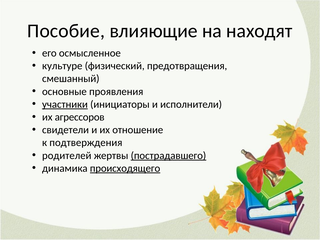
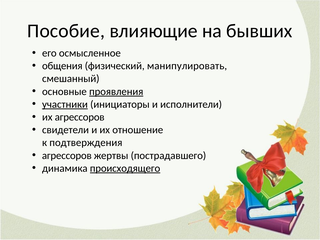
находят: находят -> бывших (259, 31)
культуре: культуре -> общения (62, 66)
предотвращения: предотвращения -> манипулировать (187, 66)
проявления underline: none -> present (116, 92)
родителей: родителей -> агрессоров (67, 156)
пострадавшего underline: present -> none (168, 156)
